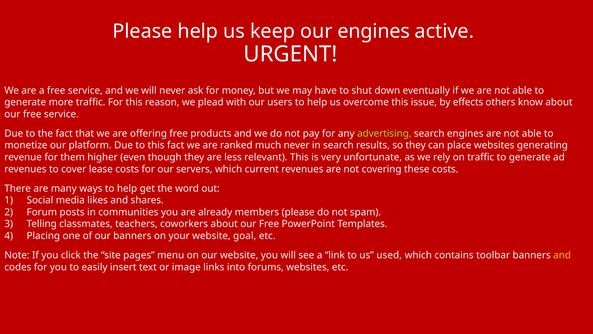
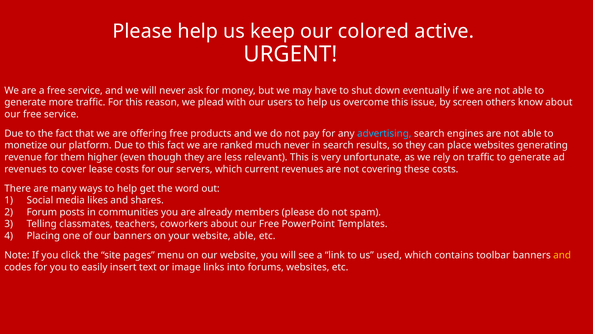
our engines: engines -> colored (374, 31)
effects: effects -> screen (468, 102)
advertising colour: light green -> light blue (384, 133)
website goal: goal -> able (245, 236)
